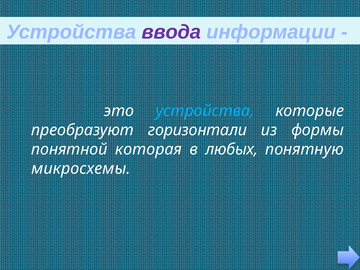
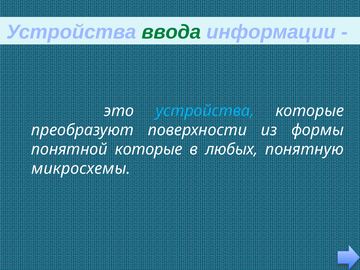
ввода colour: purple -> green (171, 32)
горизонтали: горизонтали -> поверхности (197, 130)
понятной которая: которая -> которые (149, 149)
